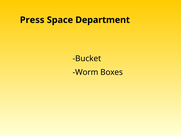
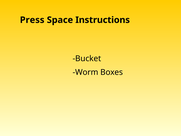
Department: Department -> Instructions (103, 20)
